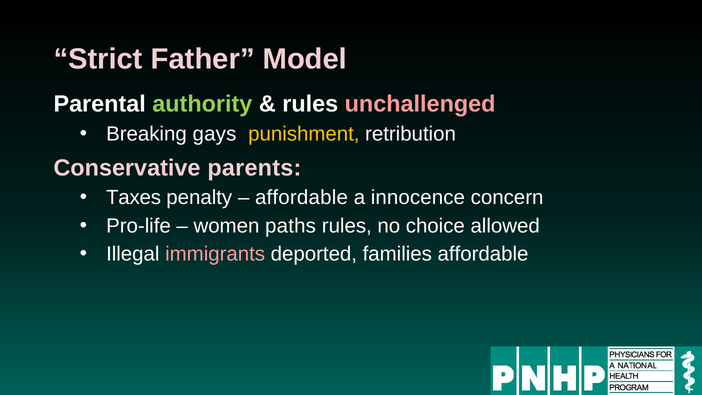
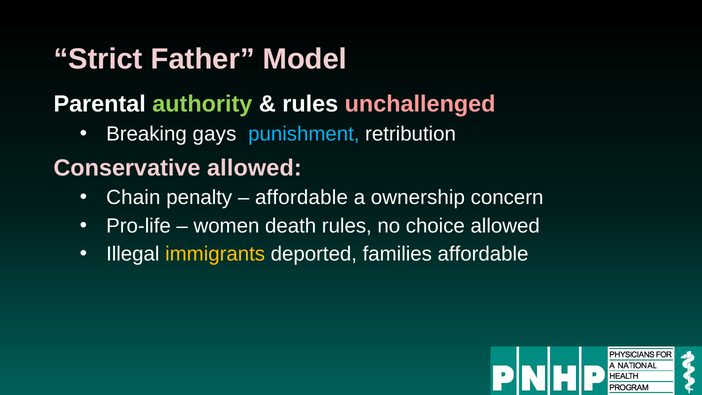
punishment colour: yellow -> light blue (304, 134)
Conservative parents: parents -> allowed (254, 168)
Taxes: Taxes -> Chain (133, 198)
innocence: innocence -> ownership (418, 198)
paths: paths -> death (291, 226)
immigrants colour: pink -> yellow (215, 254)
